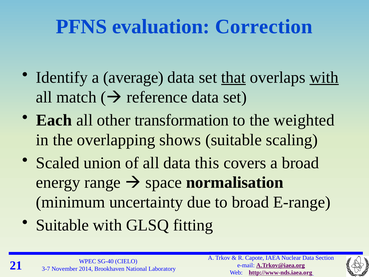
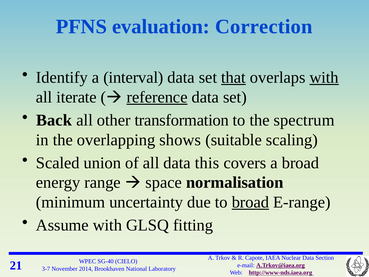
average: average -> interval (133, 77)
match: match -> iterate (76, 97)
reference underline: none -> present (157, 97)
Each: Each -> Back (54, 120)
weighted: weighted -> spectrum (304, 120)
broad underline: none -> present (250, 202)
Suitable: Suitable -> Assume (62, 225)
